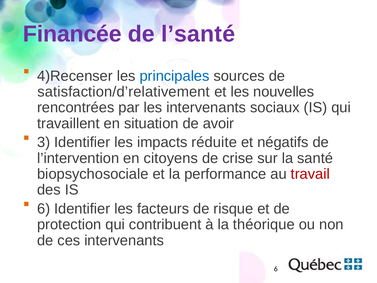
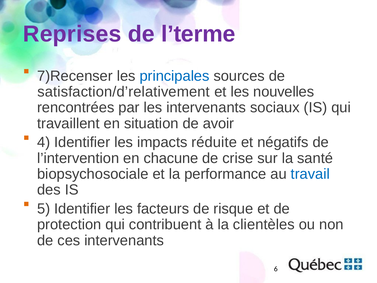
Financée: Financée -> Reprises (72, 34)
l’santé: l’santé -> l’terme (198, 34)
4)Recenser: 4)Recenser -> 7)Recenser (75, 76)
3: 3 -> 4 (44, 142)
citoyens: citoyens -> chacune (171, 158)
travail colour: red -> blue (310, 174)
6: 6 -> 5 (44, 209)
théorique: théorique -> clientèles (264, 224)
